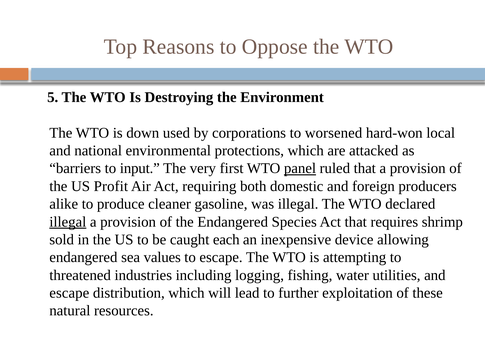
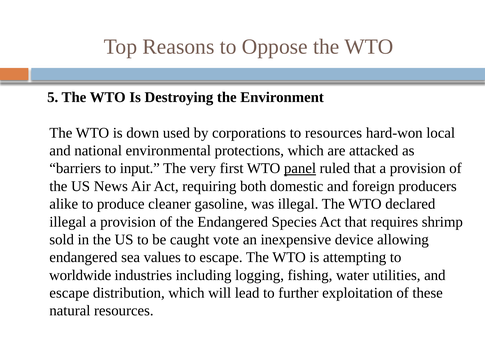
to worsened: worsened -> resources (334, 133)
Profit: Profit -> News (111, 186)
illegal underline: present -> none (68, 222)
each: each -> vote (226, 239)
threatened: threatened -> worldwide (80, 275)
